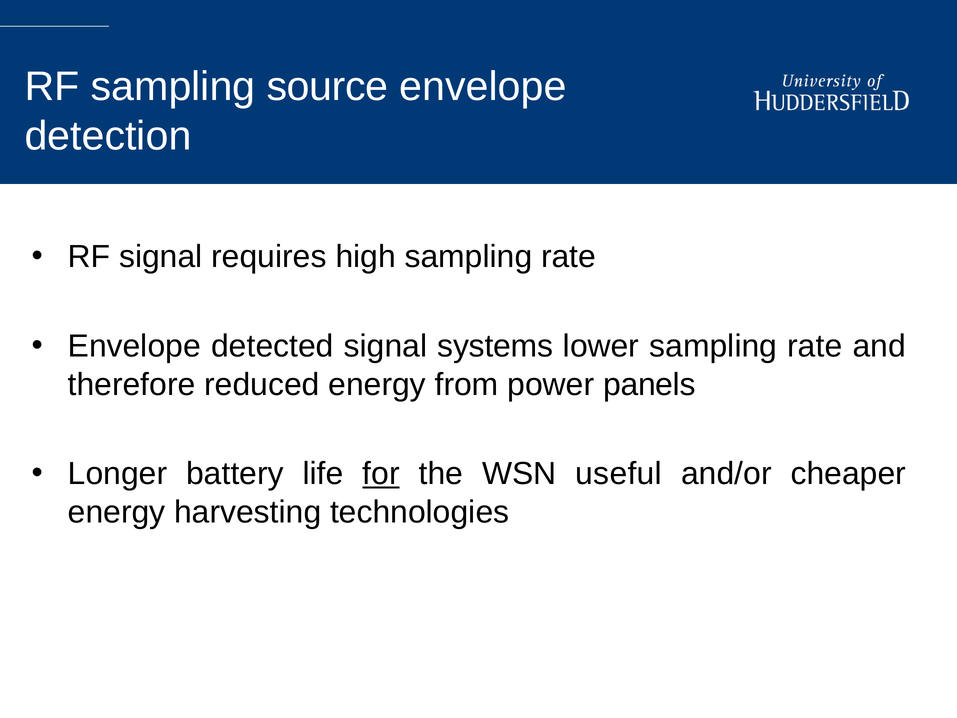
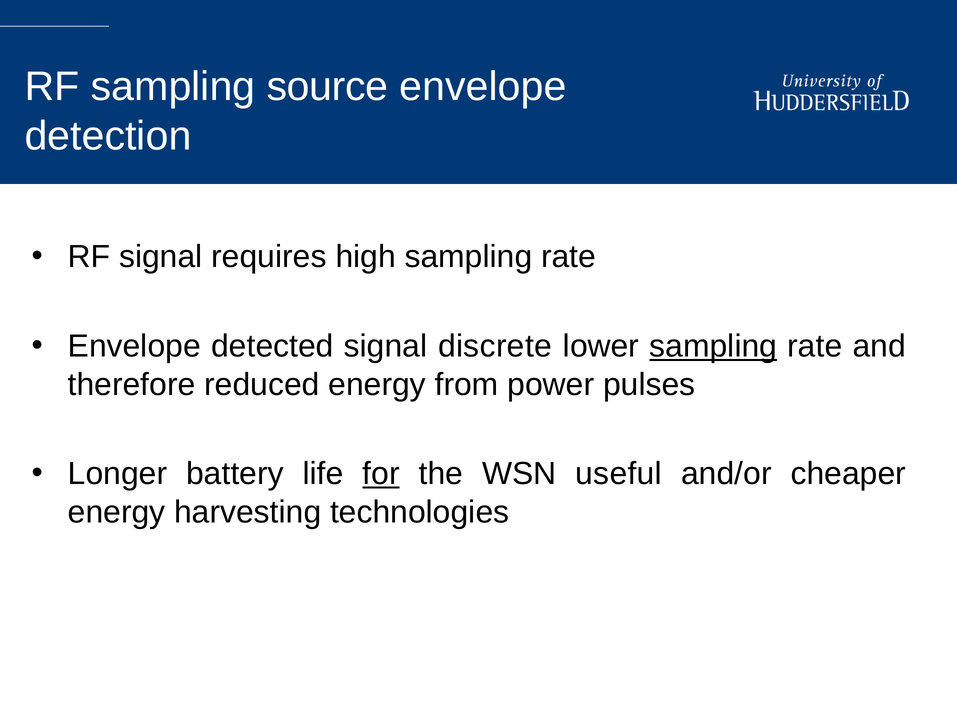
systems: systems -> discrete (495, 346)
sampling underline: none -> present (713, 346)
panels: panels -> pulses (649, 384)
